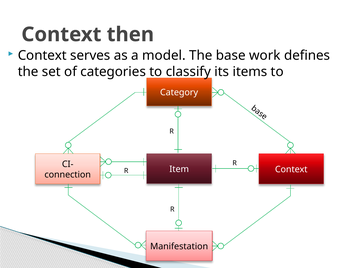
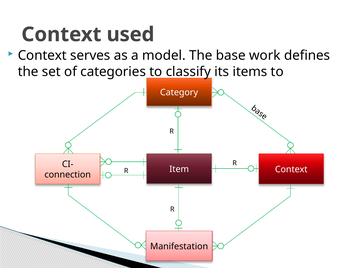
then: then -> used (130, 34)
